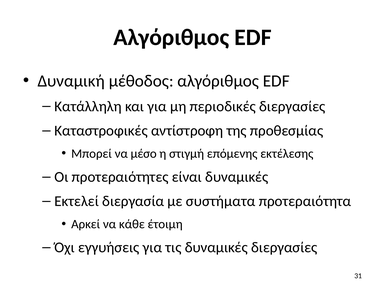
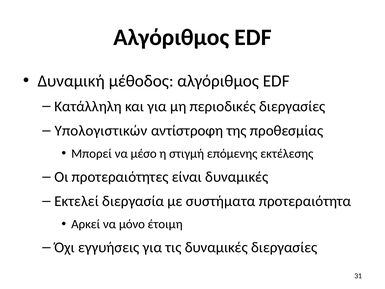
Καταστροφικές: Καταστροφικές -> Υπολογιστικών (101, 131)
κάθε: κάθε -> μόνο (132, 224)
